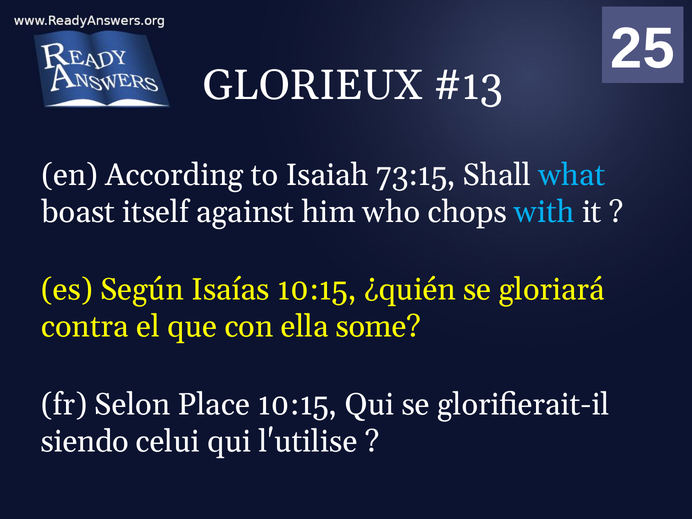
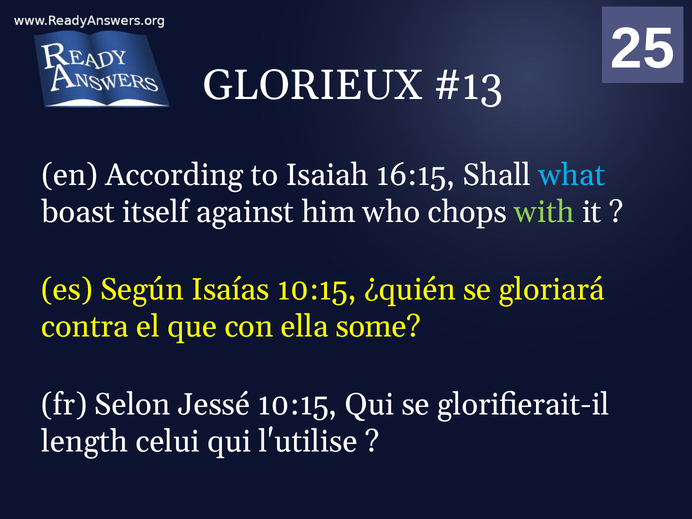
73:15: 73:15 -> 16:15 (416, 175)
with colour: light blue -> light green (544, 212)
Place: Place -> Jessé (214, 405)
siendo: siendo -> length (85, 442)
